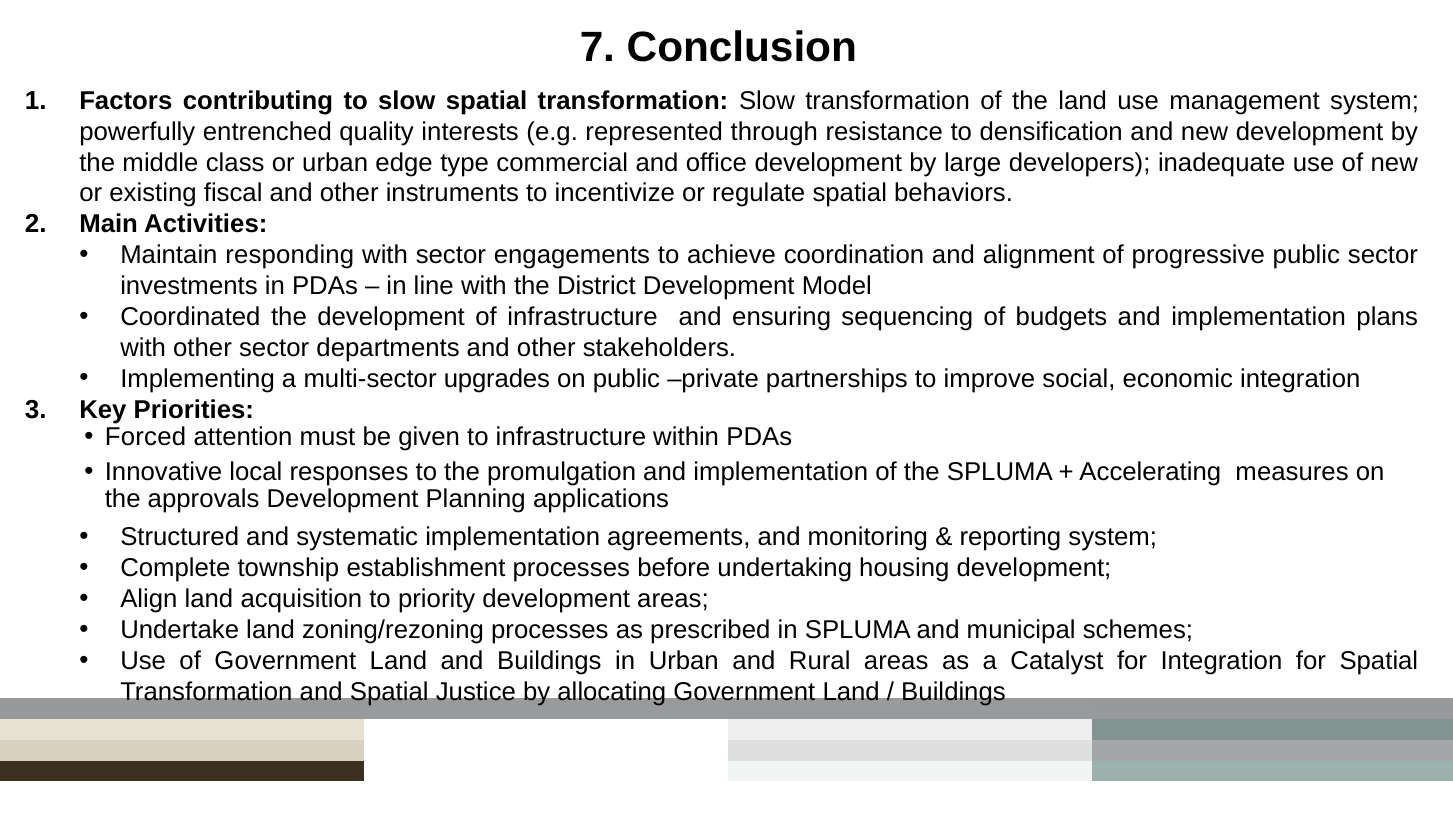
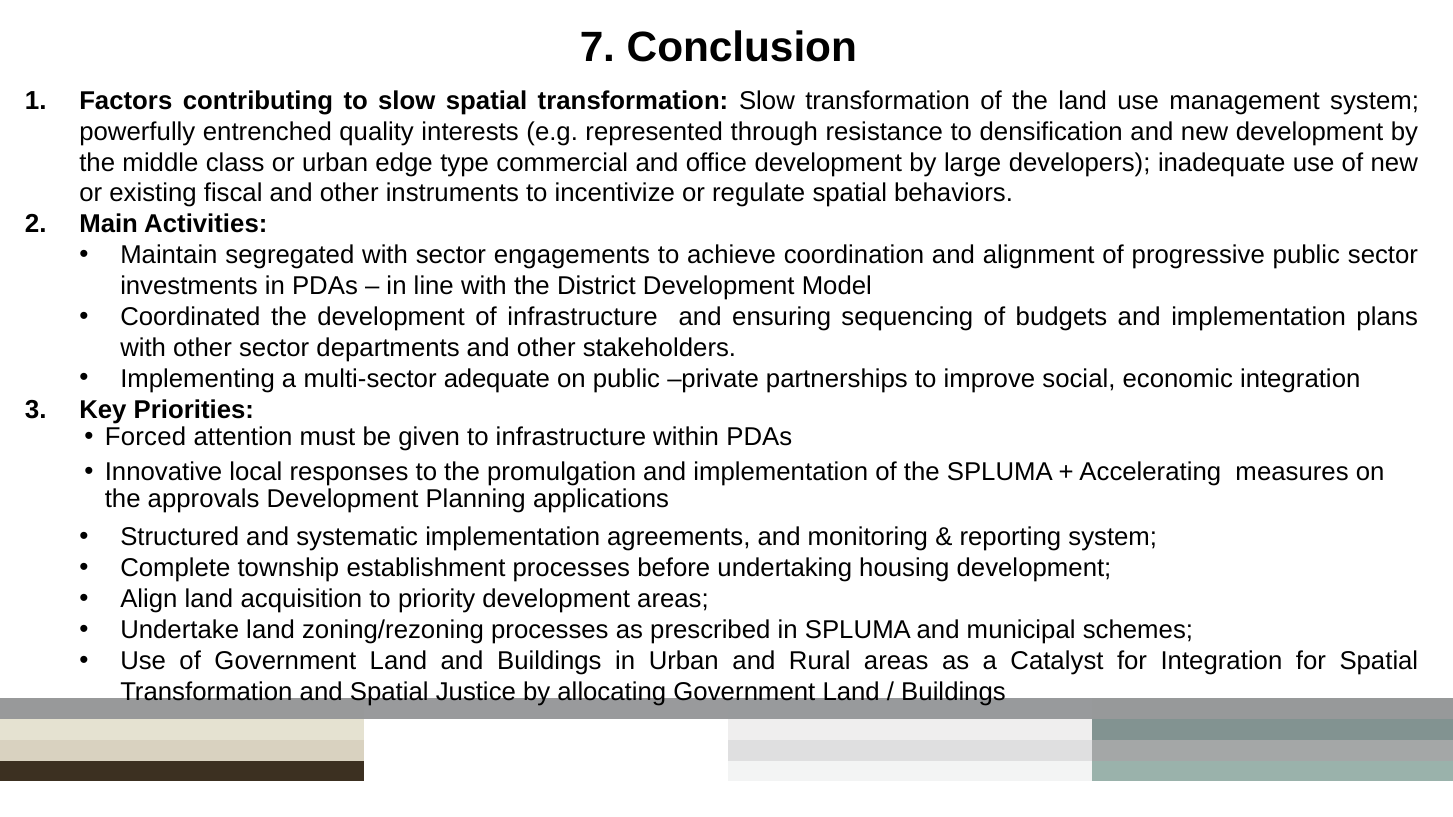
responding: responding -> segregated (290, 255)
upgrades: upgrades -> adequate (497, 379)
